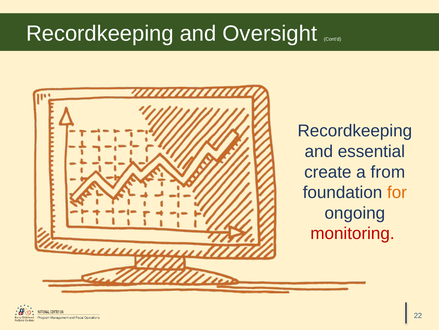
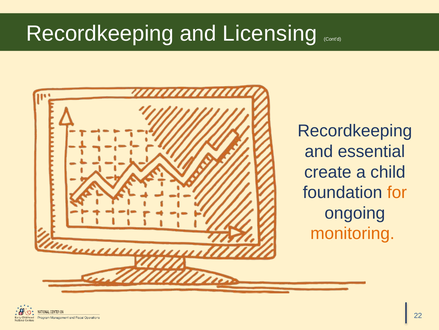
Oversight: Oversight -> Licensing (270, 34)
from: from -> child (388, 172)
monitoring colour: red -> orange (352, 233)
